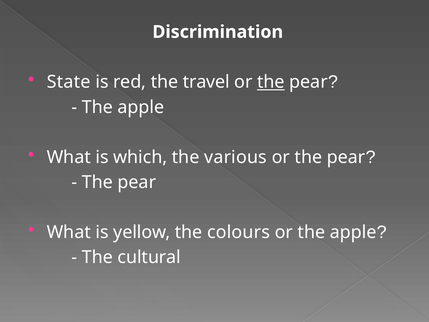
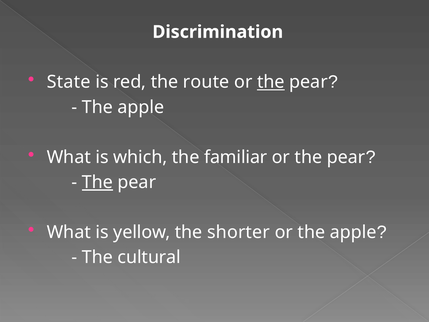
travel: travel -> route (206, 82)
various: various -> familiar (236, 157)
The underline: none -> present (97, 182)
colours: colours -> shorter (238, 232)
